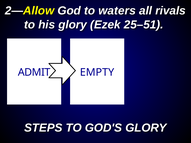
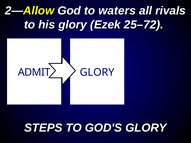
25–51: 25–51 -> 25–72 (144, 25)
EMPTY: EMPTY -> GLORY (97, 72)
